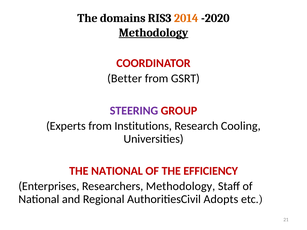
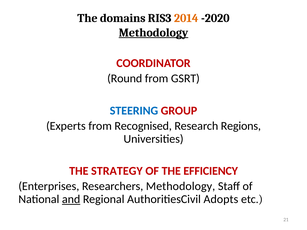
Better: Better -> Round (125, 79)
STEERING colour: purple -> blue (134, 111)
Institutions: Institutions -> Recognised (143, 126)
Cooling: Cooling -> Regions (241, 126)
THE NATIONAL: NATIONAL -> STRATEGY (117, 171)
and underline: none -> present (71, 199)
